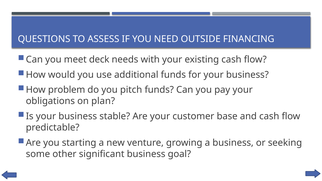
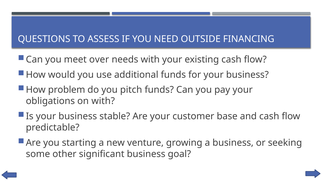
deck: deck -> over (99, 60)
on plan: plan -> with (103, 101)
